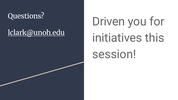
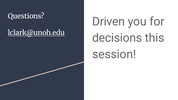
initiatives: initiatives -> decisions (117, 38)
